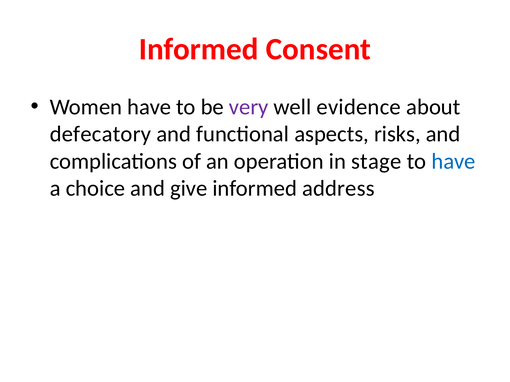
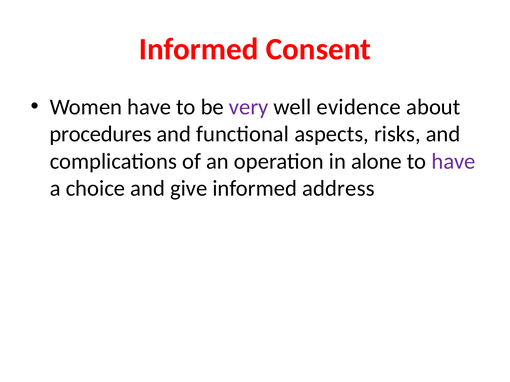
defecatory: defecatory -> procedures (101, 134)
stage: stage -> alone (376, 161)
have colour: blue -> purple (454, 161)
